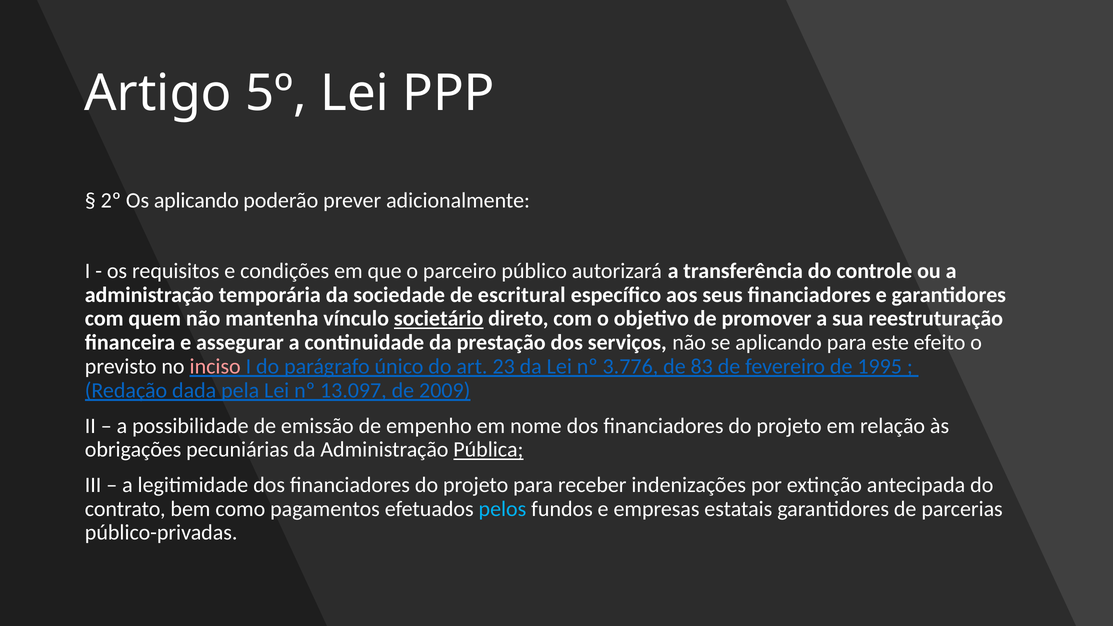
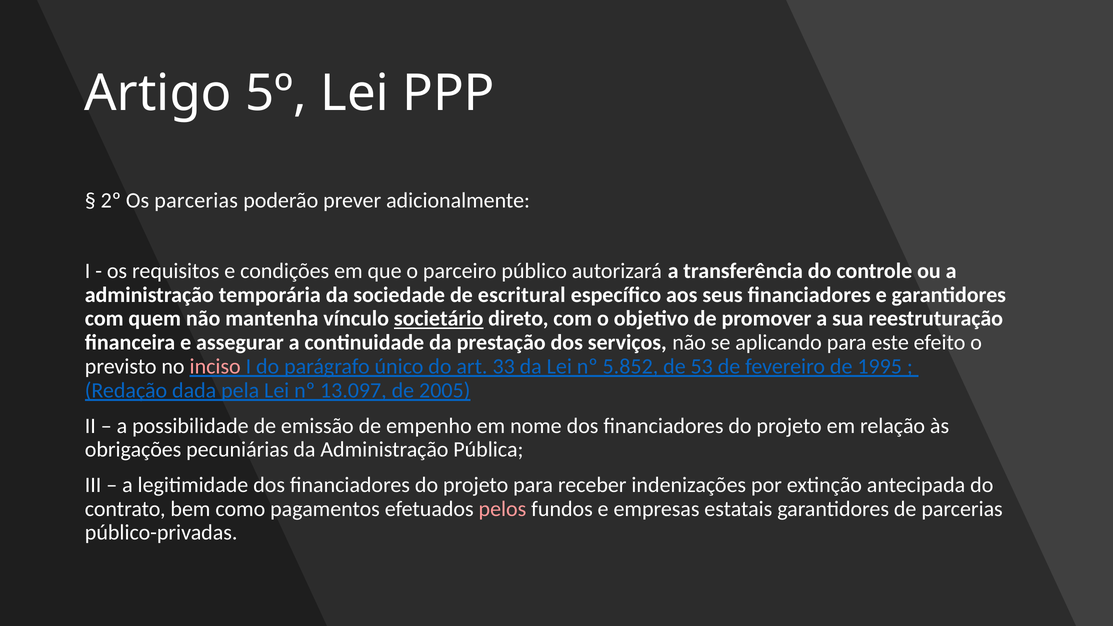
Os aplicando: aplicando -> parcerias (196, 201)
23: 23 -> 33 (504, 366)
3.776: 3.776 -> 5.852 (630, 366)
83: 83 -> 53 (702, 366)
2009: 2009 -> 2005 (445, 391)
Pública underline: present -> none (488, 450)
pelos colour: light blue -> pink (502, 509)
